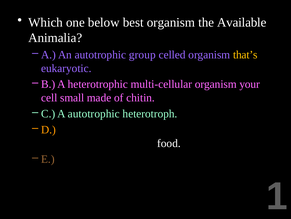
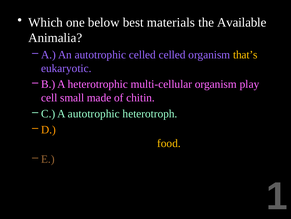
best organism: organism -> materials (171, 22)
autotrophic group: group -> celled (142, 54)
your: your -> play (250, 84)
food colour: white -> yellow (169, 143)
